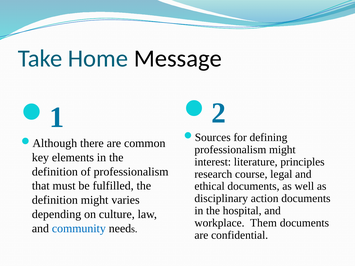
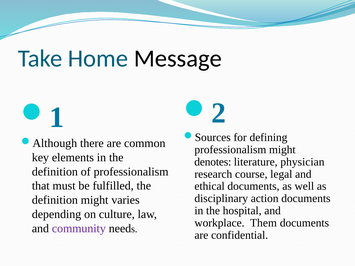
interest: interest -> denotes (213, 162)
principles: principles -> physician (302, 162)
community colour: blue -> purple (79, 229)
